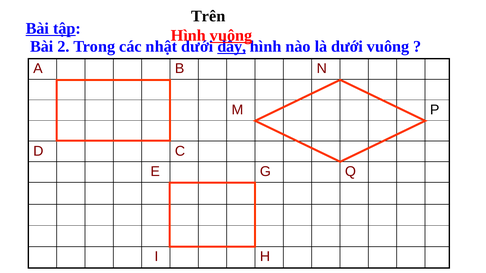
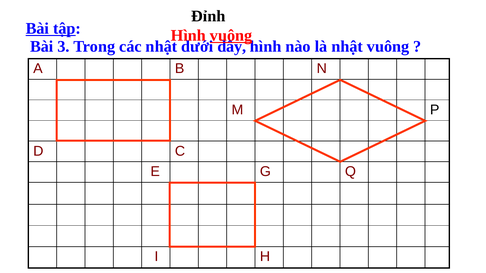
Trên: Trên -> Đỉnh (208, 16)
2: 2 -> 3 (64, 47)
đây underline: present -> none (232, 47)
là dưới: dưới -> nhật (347, 47)
